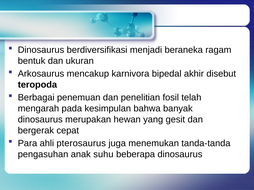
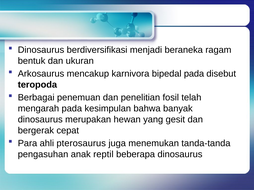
bipedal akhir: akhir -> pada (194, 74)
suhu: suhu -> reptil (103, 155)
